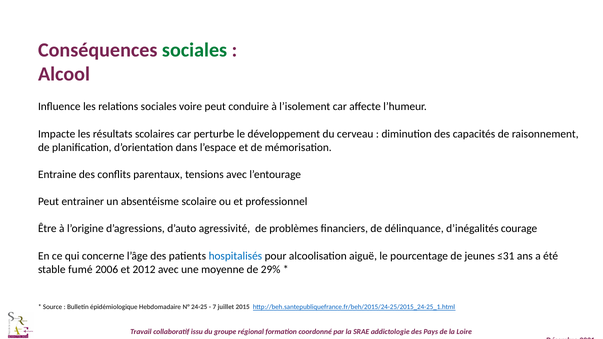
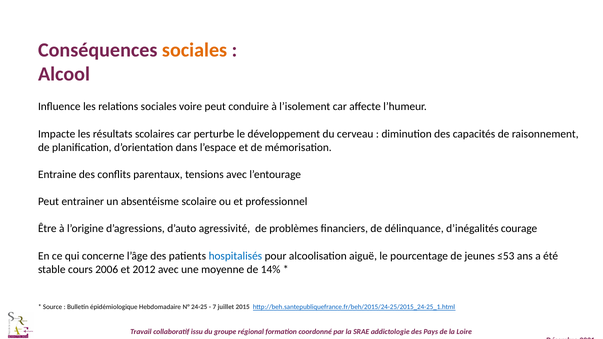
sociales colour: green -> orange (195, 50)
≤31: ≤31 -> ≤53 (506, 256)
fumé: fumé -> cours (80, 270)
29%: 29% -> 14% (271, 270)
